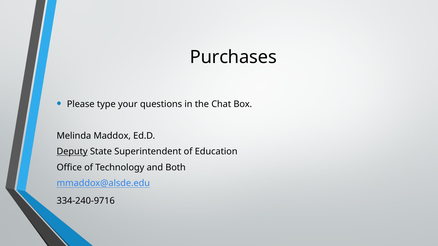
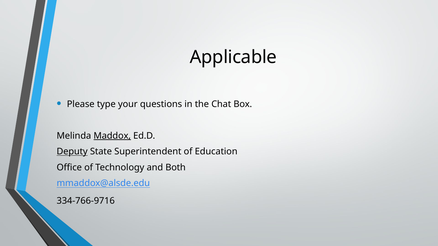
Purchases: Purchases -> Applicable (233, 57)
Maddox underline: none -> present (112, 136)
334-240-9716: 334-240-9716 -> 334-766-9716 (86, 201)
